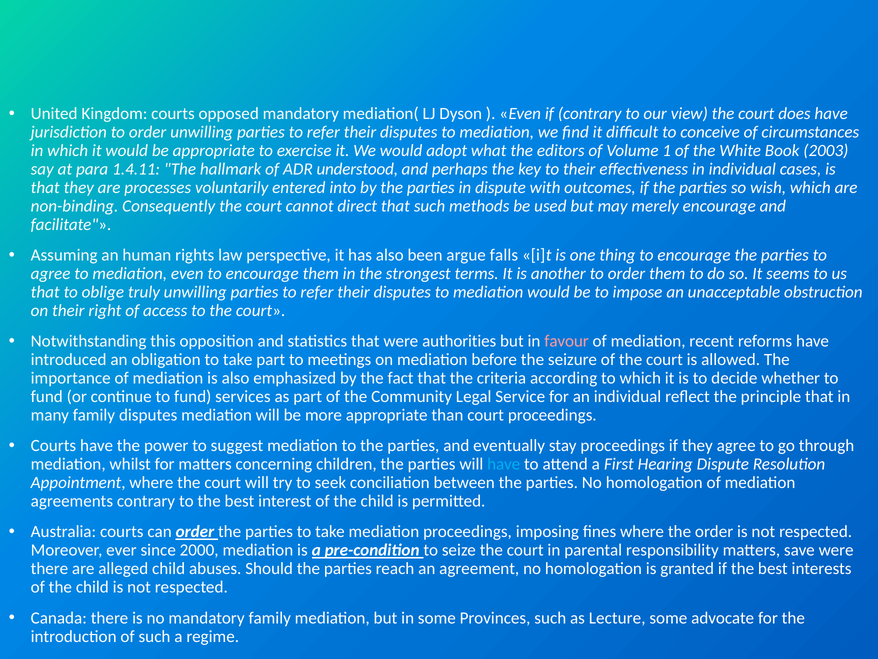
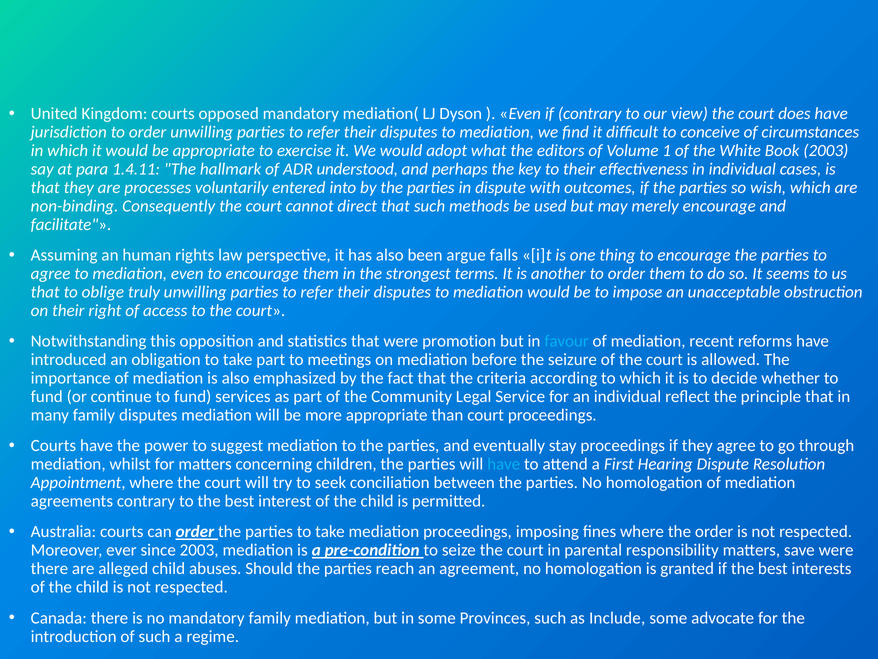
authorities: authorities -> promotion (459, 341)
favour colour: pink -> light blue (567, 341)
since 2000: 2000 -> 2003 (199, 550)
Lecture: Lecture -> Include (617, 617)
